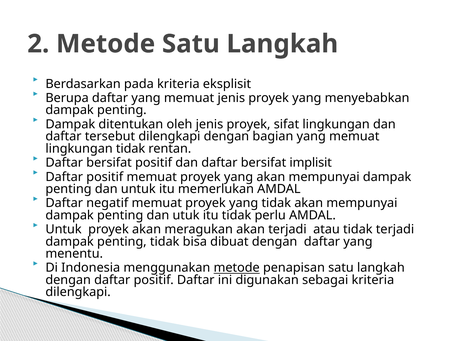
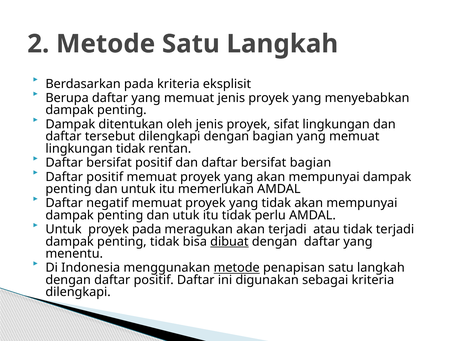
bersifat implisit: implisit -> bagian (311, 163)
proyek akan: akan -> pada (147, 230)
dibuat underline: none -> present (229, 242)
